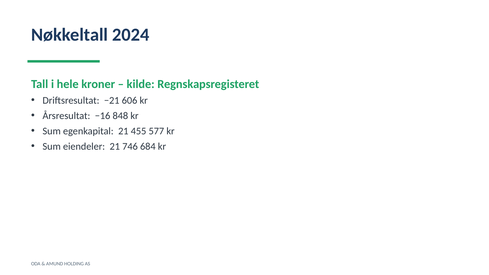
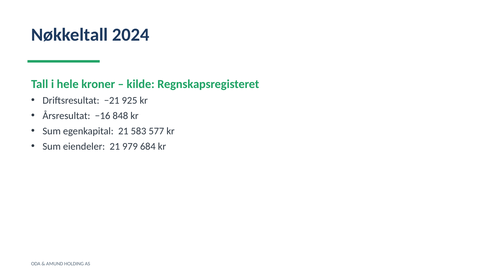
606: 606 -> 925 (130, 101)
455: 455 -> 583 (139, 131)
746: 746 -> 979 (130, 146)
